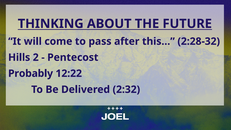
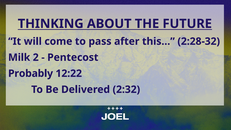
Hills: Hills -> Milk (19, 57)
